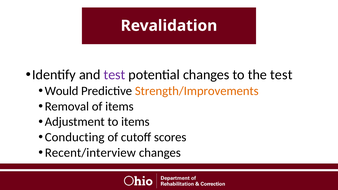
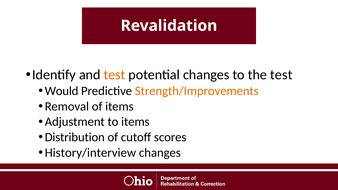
test colour: purple -> orange (115, 75)
Conducting: Conducting -> Distribution (75, 137)
Recent/interview: Recent/interview -> History/interview (90, 153)
